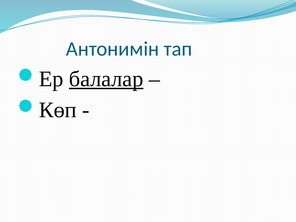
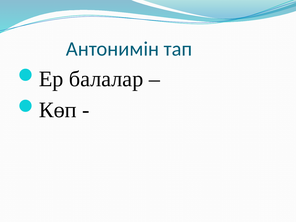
балалар underline: present -> none (106, 79)
